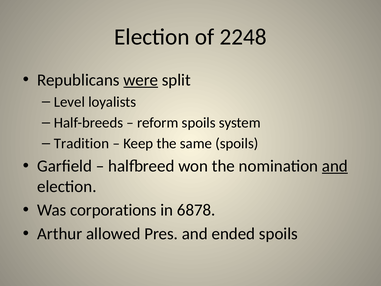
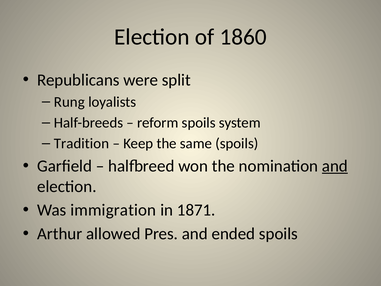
2248: 2248 -> 1860 (243, 37)
were underline: present -> none (141, 80)
Level: Level -> Rung (69, 102)
corporations: corporations -> immigration (113, 210)
6878: 6878 -> 1871 (196, 210)
